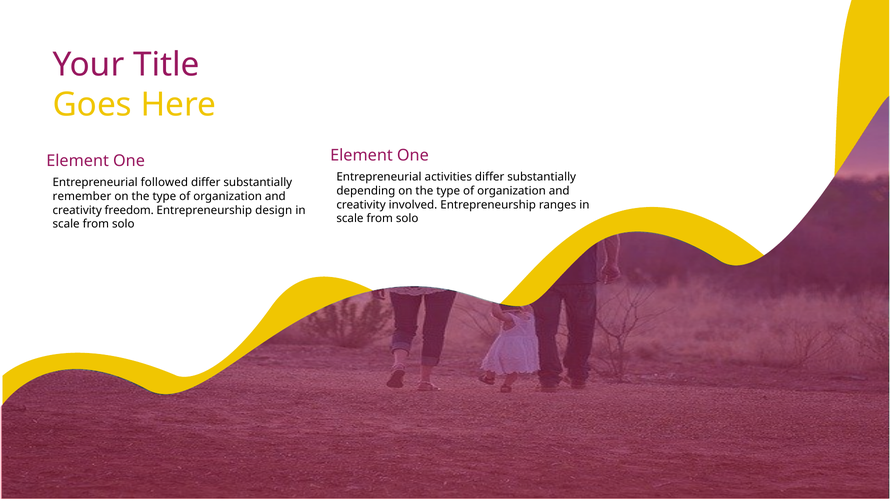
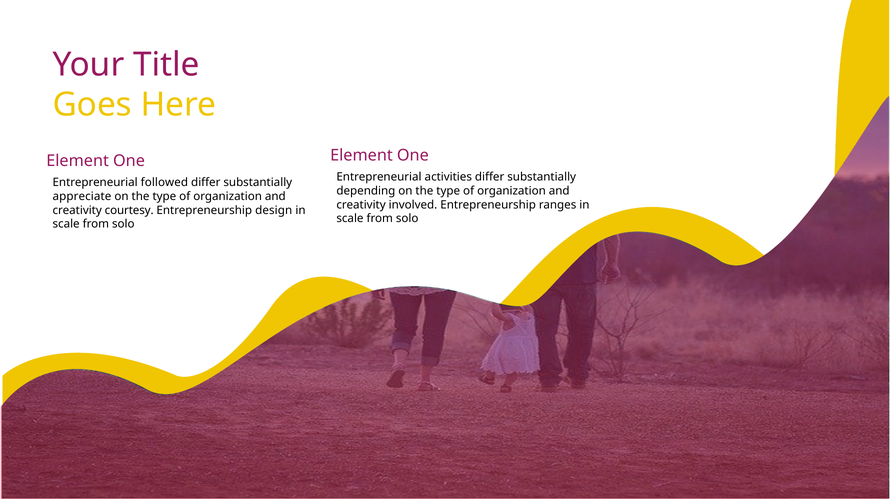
remember: remember -> appreciate (82, 196)
freedom: freedom -> courtesy (129, 210)
